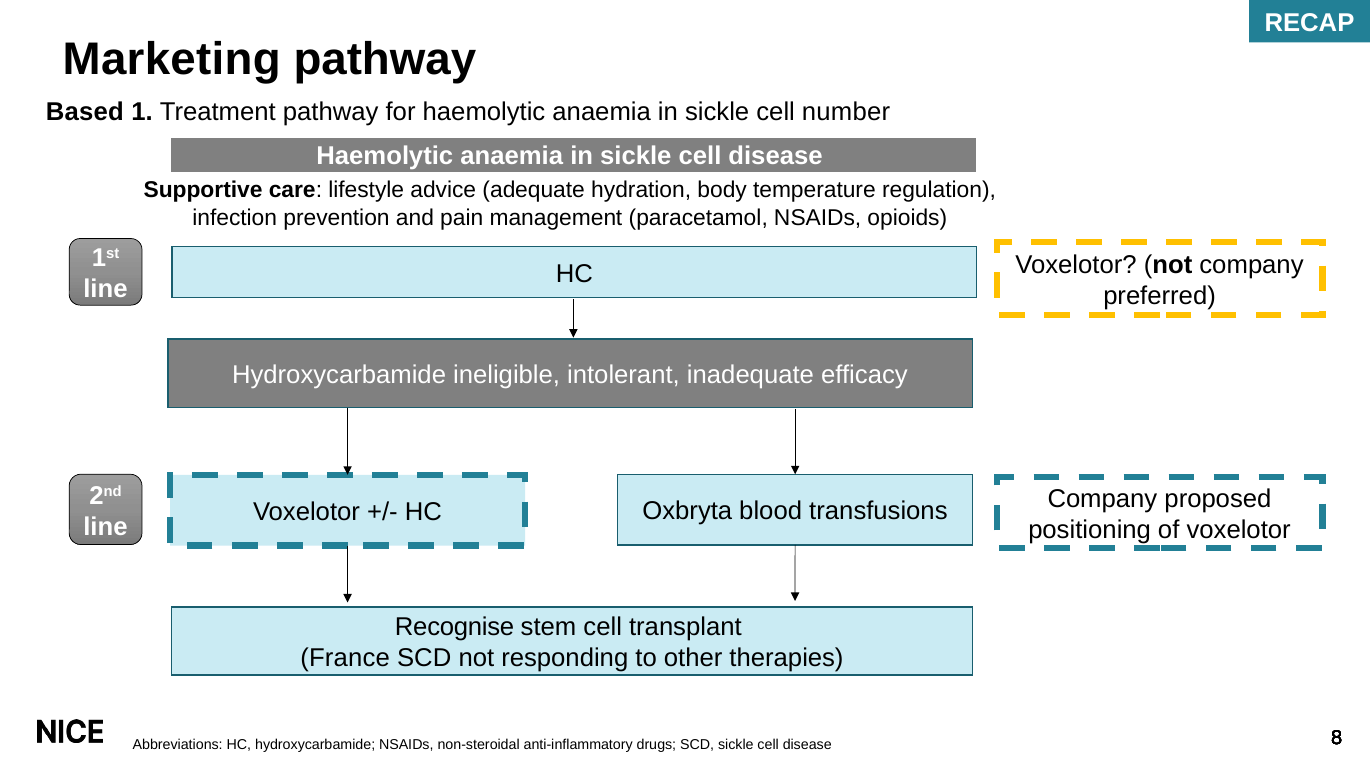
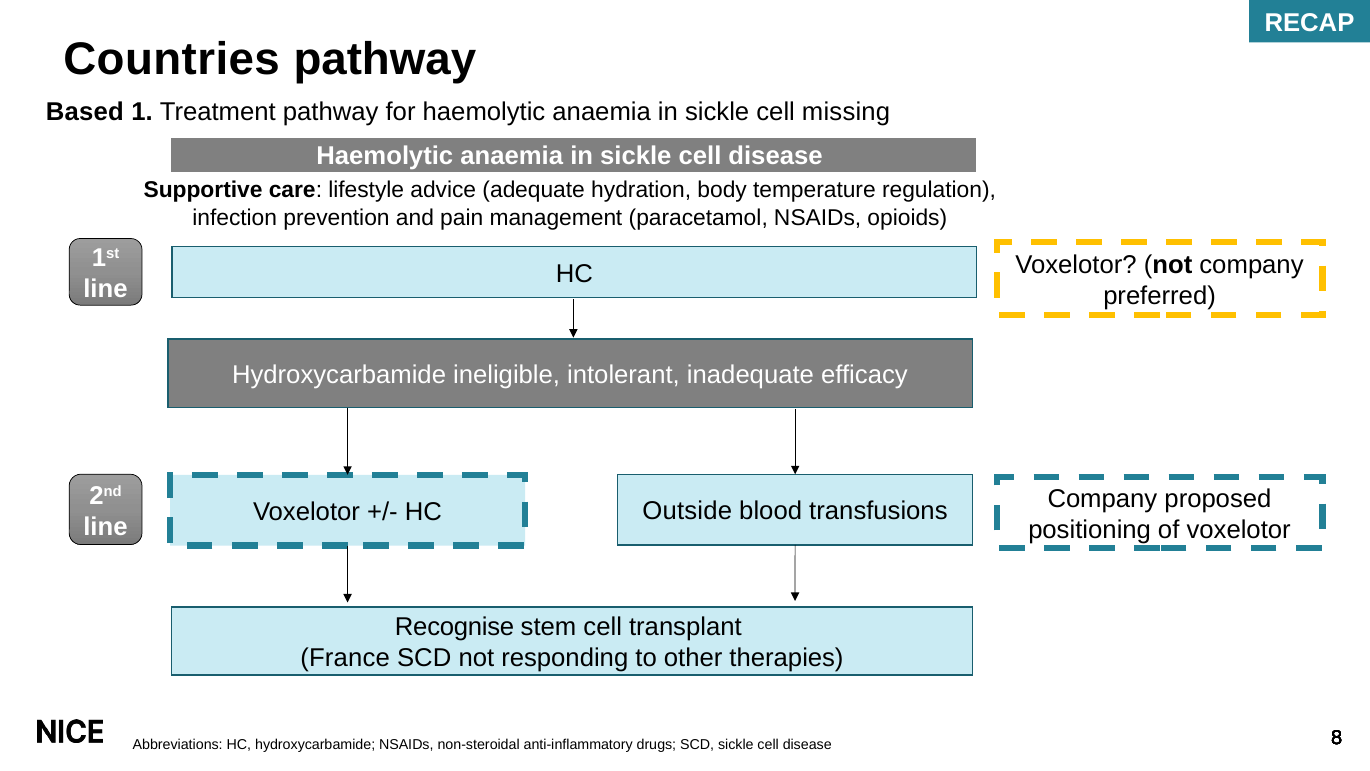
Marketing: Marketing -> Countries (172, 60)
number: number -> missing (846, 112)
Oxbryta: Oxbryta -> Outside (687, 511)
